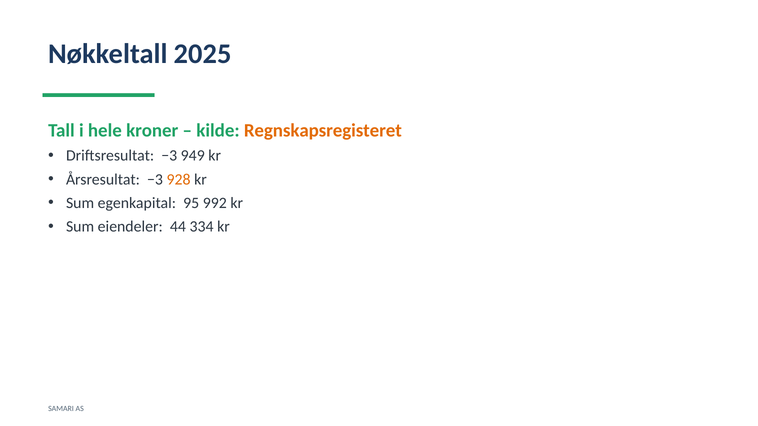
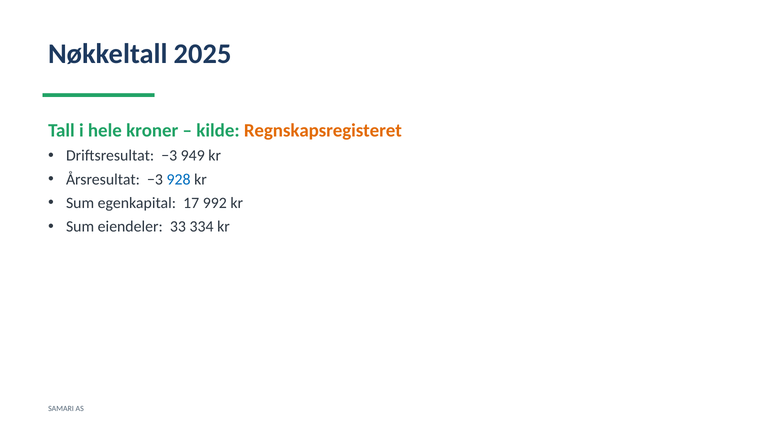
928 colour: orange -> blue (179, 180)
95: 95 -> 17 (191, 203)
44: 44 -> 33 (178, 227)
